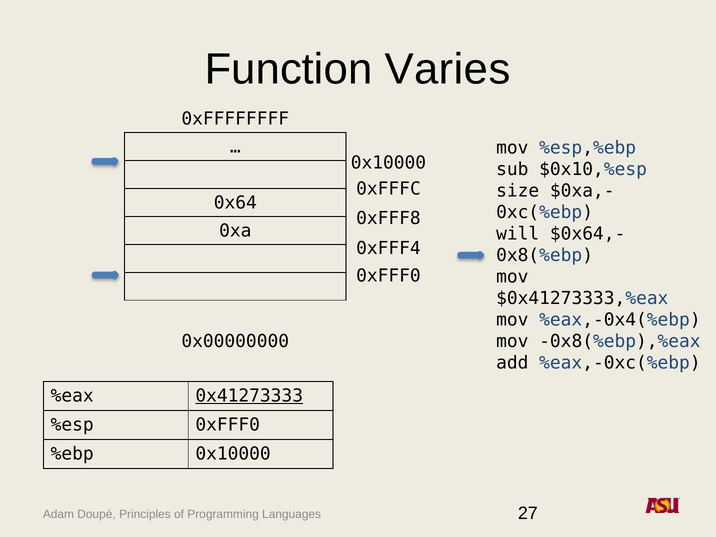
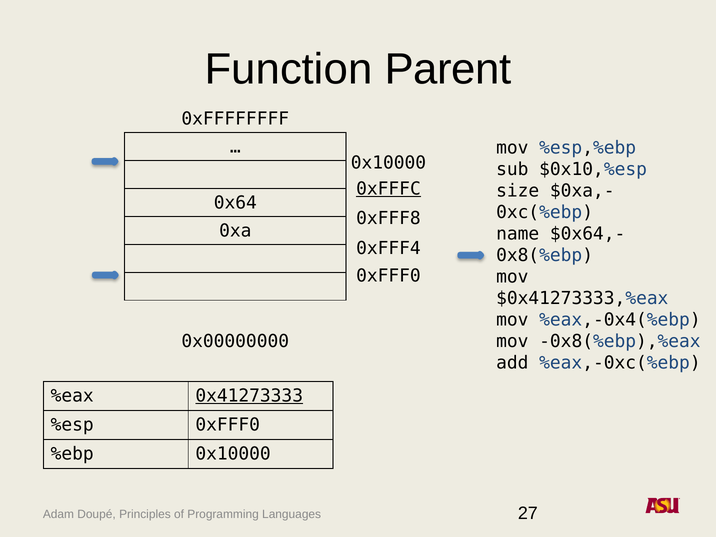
Varies: Varies -> Parent (448, 69)
0xFFFC underline: none -> present (388, 189)
will: will -> name (518, 234)
